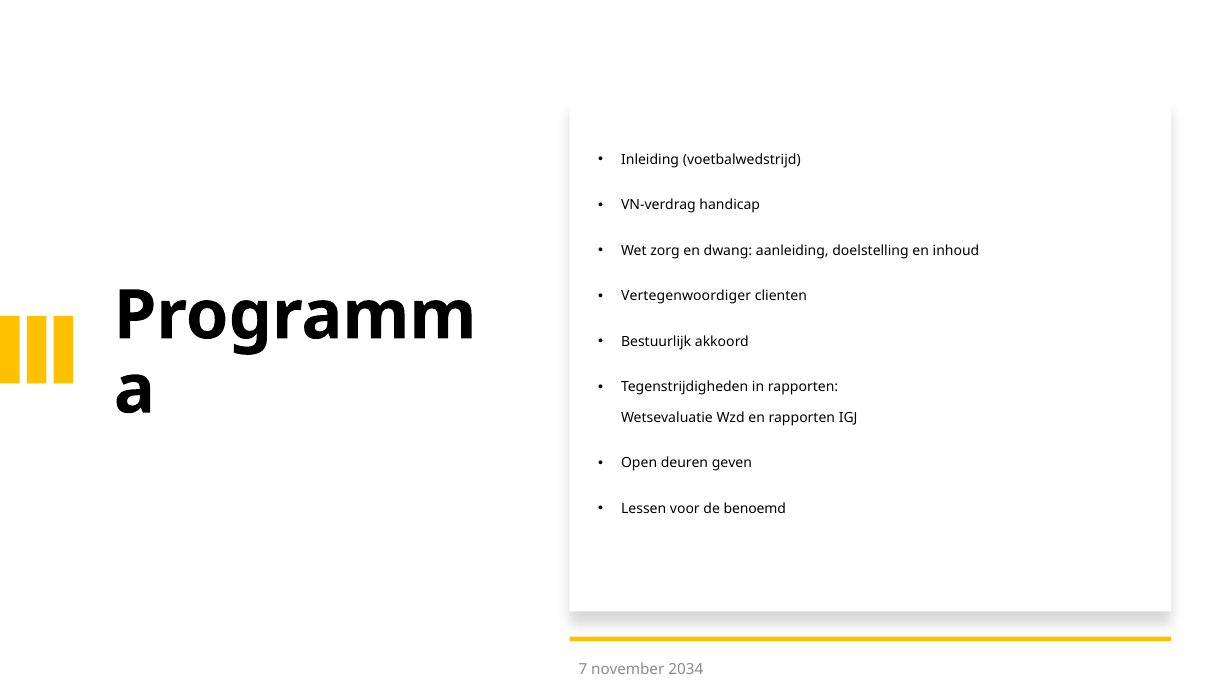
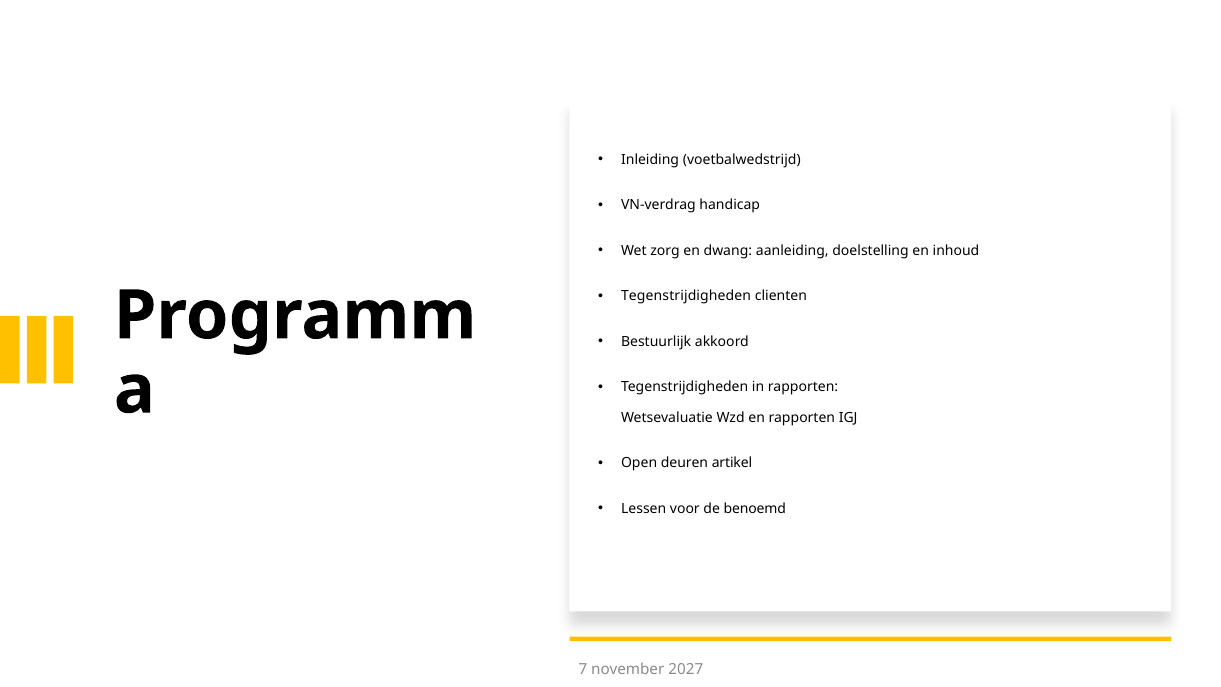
Vertegenwoordiger: Vertegenwoordiger -> Tegenstrijdigheden (686, 296)
geven: geven -> artikel (732, 463)
2034: 2034 -> 2027 (686, 669)
